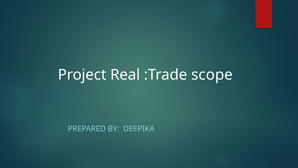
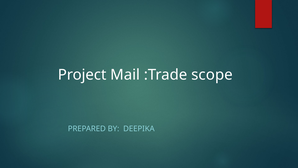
Real: Real -> Mail (125, 75)
